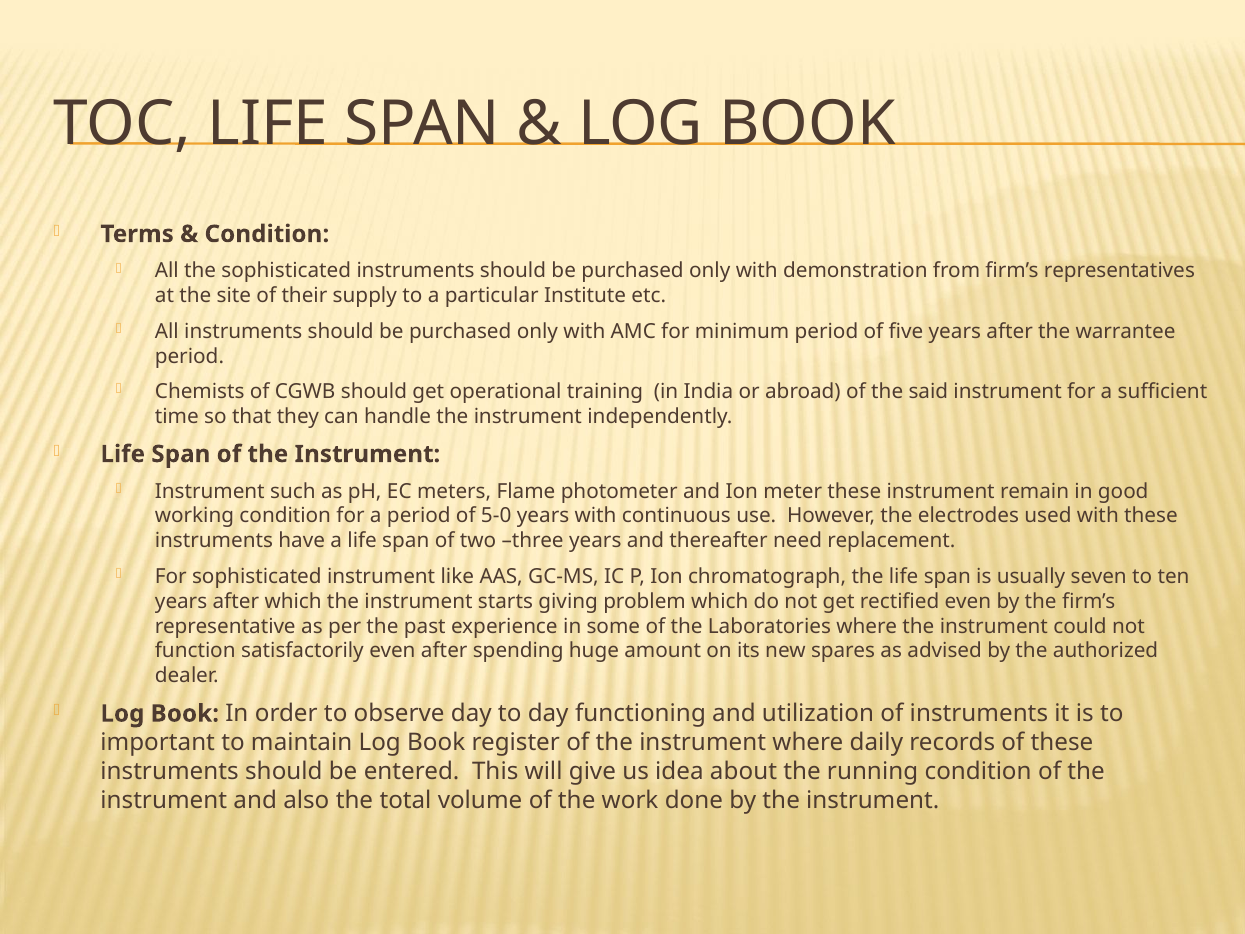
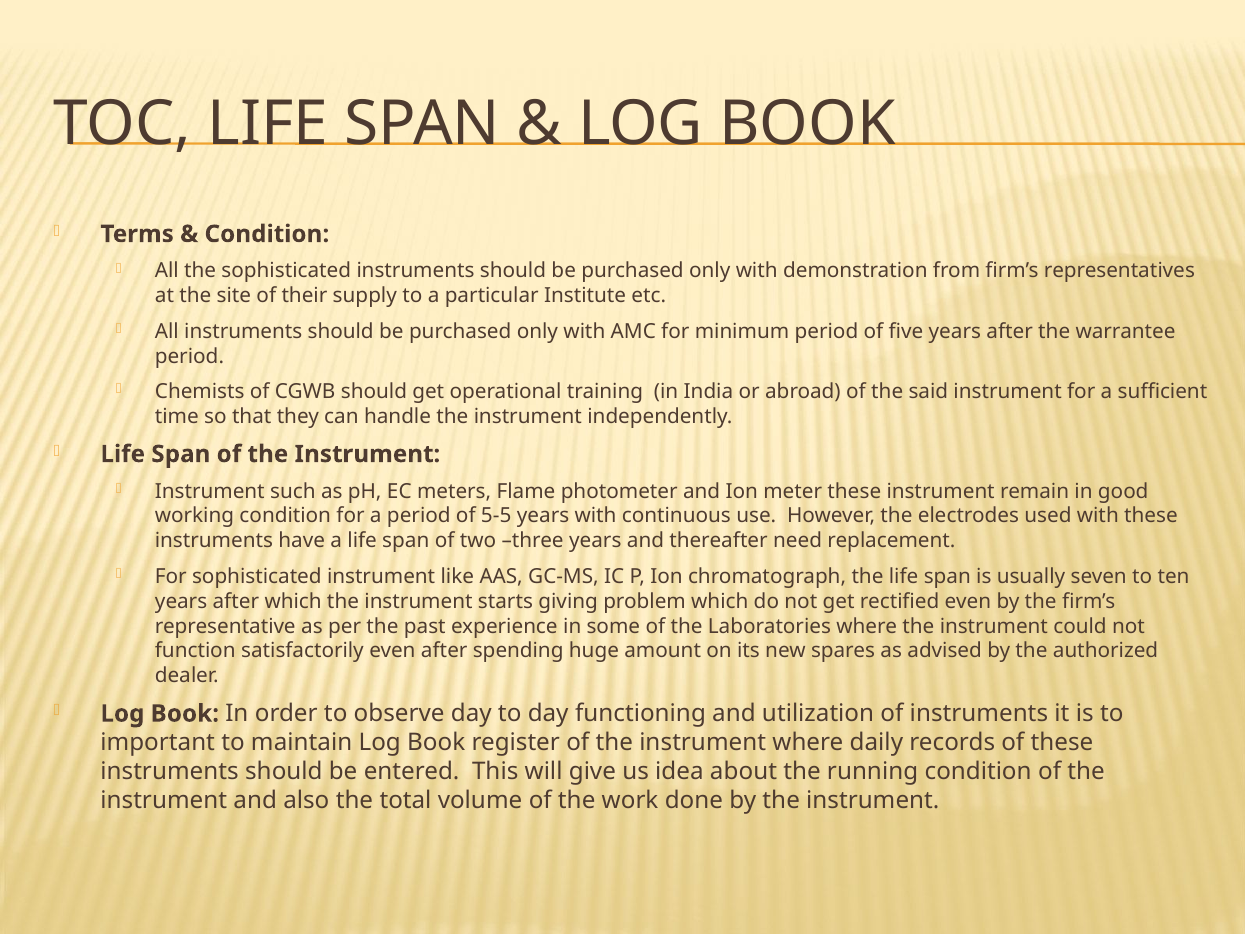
5-0: 5-0 -> 5-5 (496, 516)
